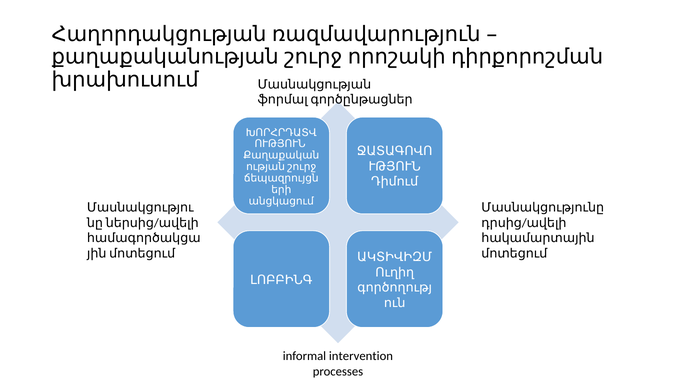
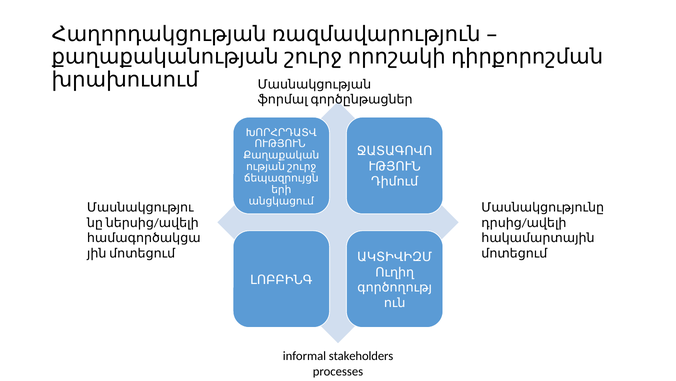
intervention: intervention -> stakeholders (361, 355)
